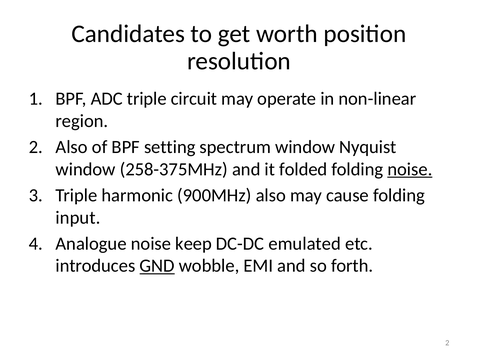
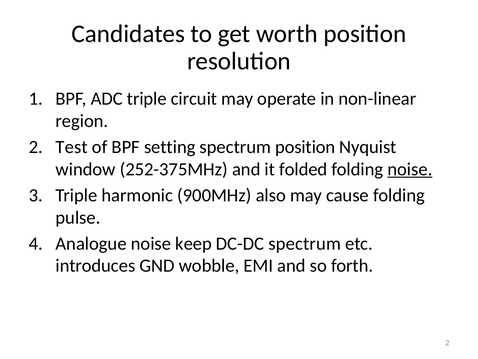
2 Also: Also -> Test (72, 147)
spectrum window: window -> position (305, 147)
258-375MHz: 258-375MHz -> 252-375MHz (174, 169)
input: input -> pulse (78, 217)
DC-DC emulated: emulated -> spectrum (305, 243)
GND underline: present -> none (157, 265)
